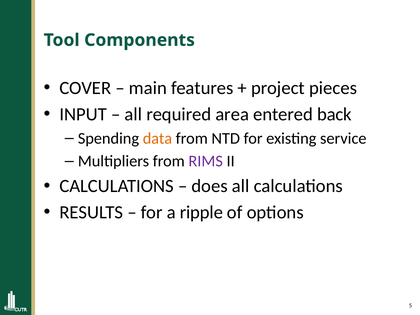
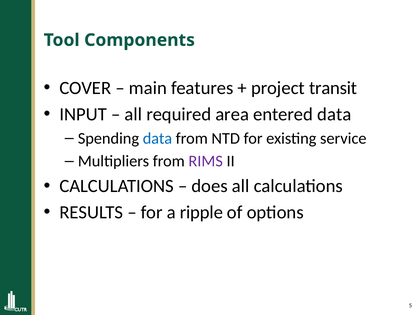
pieces: pieces -> transit (333, 88)
entered back: back -> data (334, 114)
data colour: orange -> blue (157, 138)
